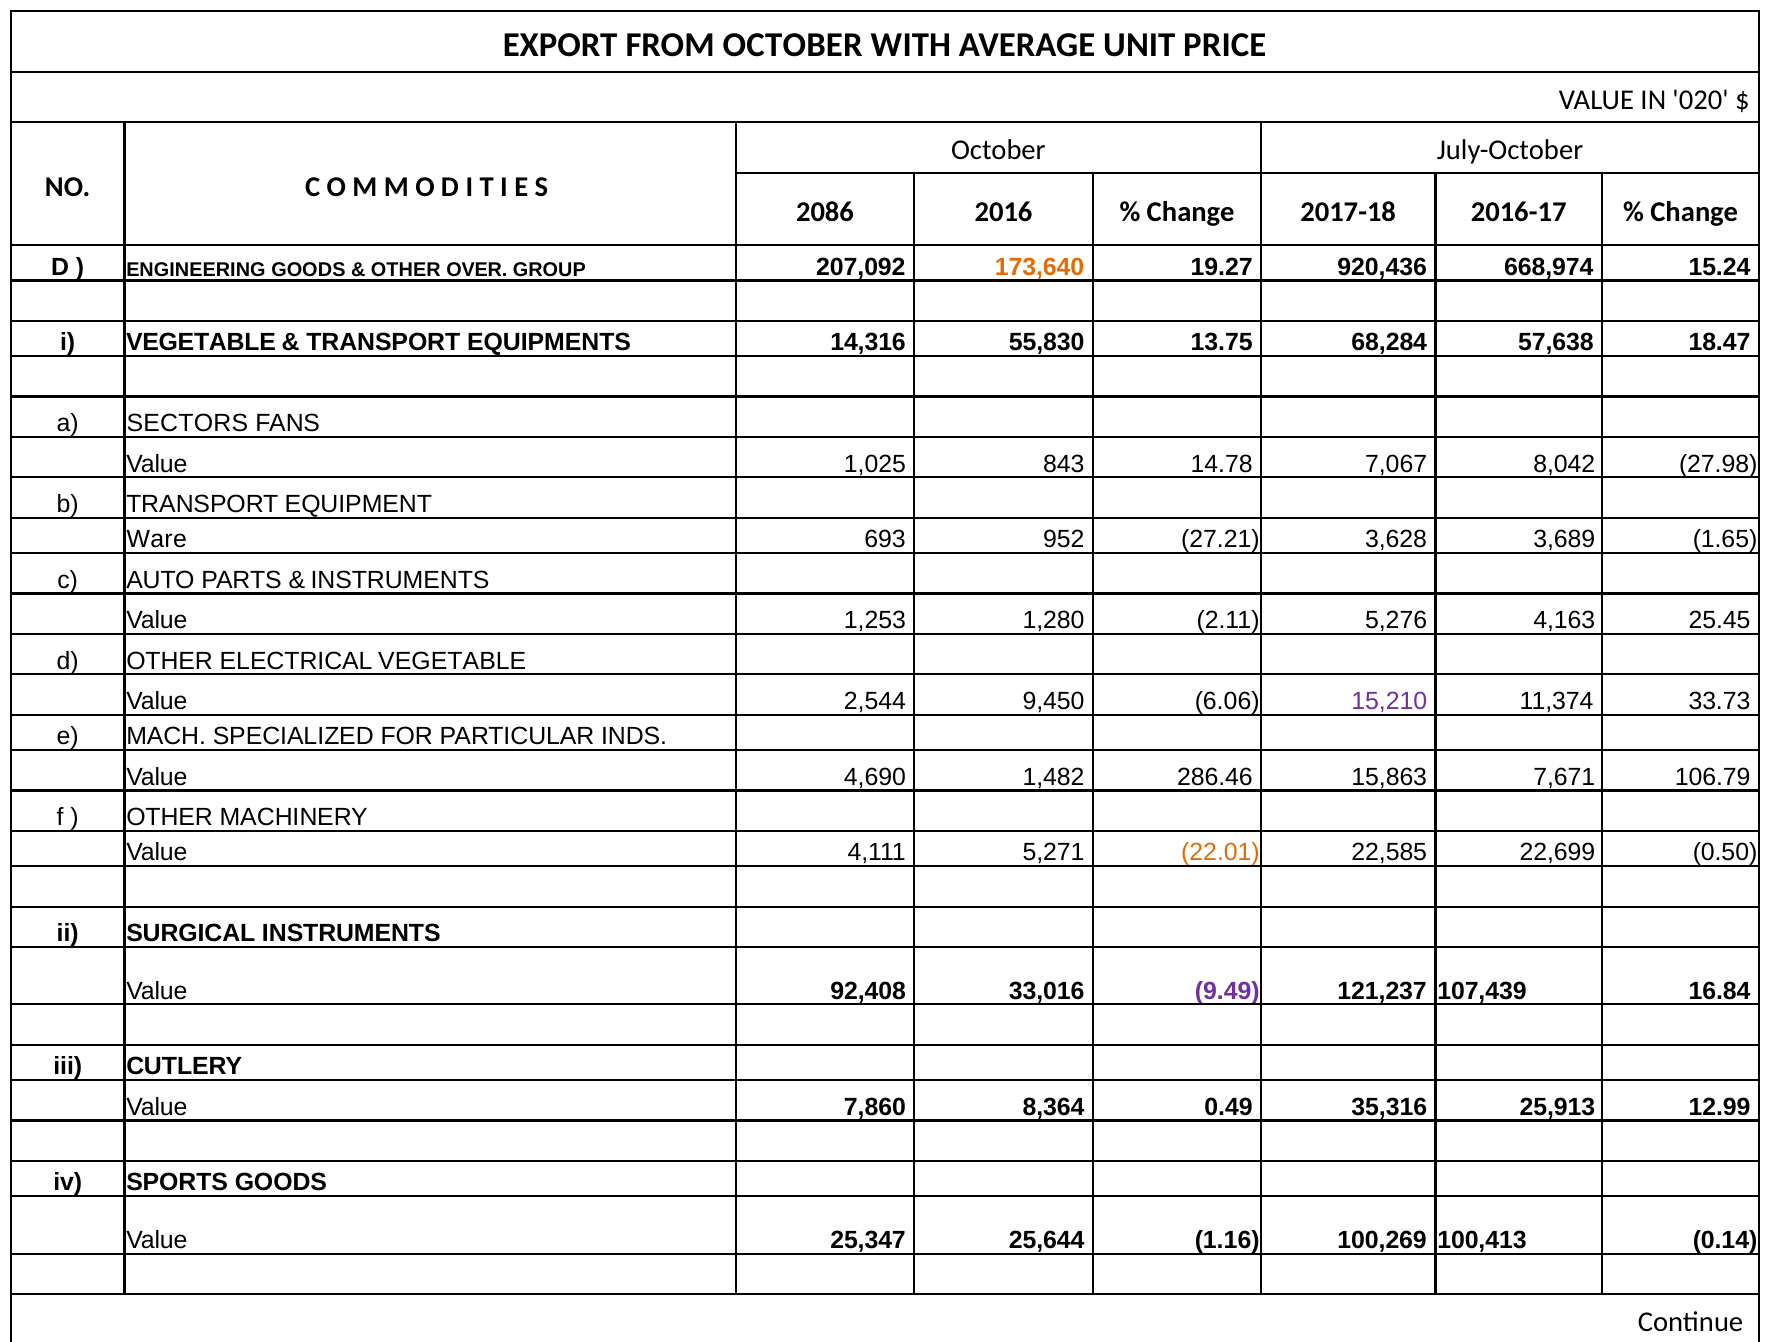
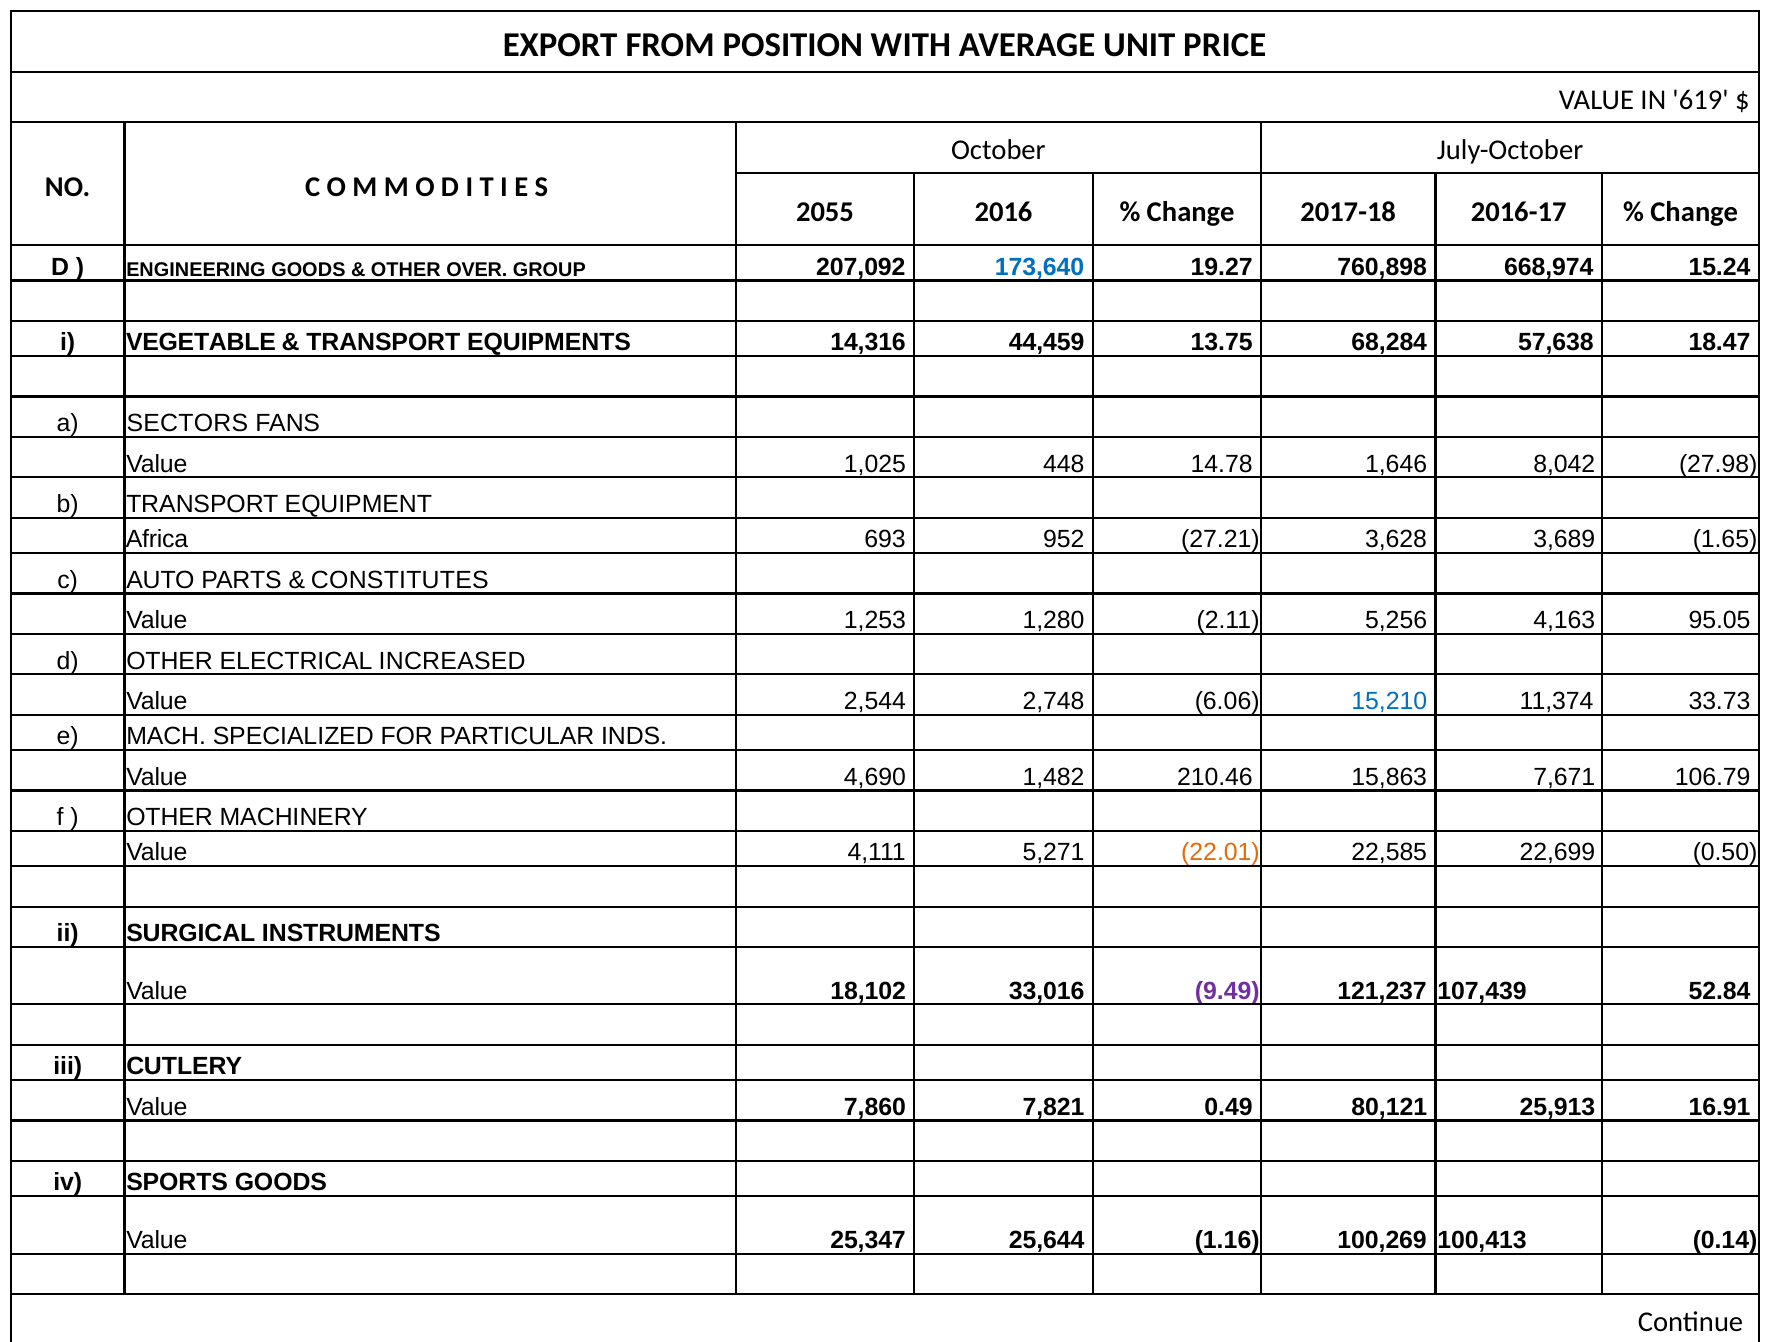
FROM OCTOBER: OCTOBER -> POSITION (793, 45)
020: 020 -> 619 (1701, 100)
2086: 2086 -> 2055 (825, 212)
173,640 colour: orange -> blue (1040, 267)
920,436: 920,436 -> 760,898 (1382, 267)
55,830: 55,830 -> 44,459 (1047, 342)
843: 843 -> 448 (1064, 464)
7,067: 7,067 -> 1,646 (1396, 464)
Ware: Ware -> Africa (157, 539)
INSTRUMENTS: INSTRUMENTS -> CONSTITUTES (400, 580)
5,276: 5,276 -> 5,256 (1396, 620)
25.45: 25.45 -> 95.05 (1720, 620)
ELECTRICAL VEGETABLE: VEGETABLE -> INCREASED (452, 661)
9,450: 9,450 -> 2,748 (1054, 701)
15,210 colour: purple -> blue (1389, 701)
286.46: 286.46 -> 210.46 (1215, 777)
92,408: 92,408 -> 18,102 (868, 991)
16.84: 16.84 -> 52.84 (1720, 991)
8,364: 8,364 -> 7,821 (1054, 1107)
35,316: 35,316 -> 80,121 (1389, 1107)
12.99: 12.99 -> 16.91 (1720, 1107)
